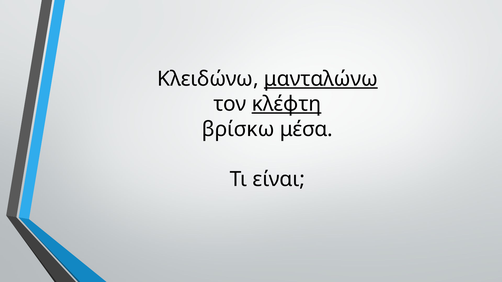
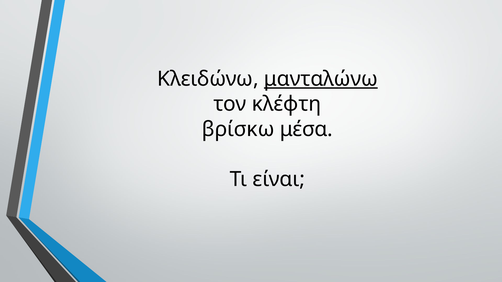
κλέφτη underline: present -> none (286, 104)
